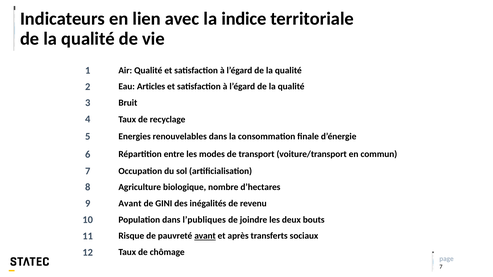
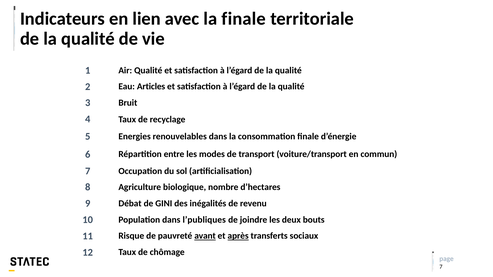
la indice: indice -> finale (244, 19)
9 Avant: Avant -> Débat (130, 204)
après underline: none -> present (238, 236)
